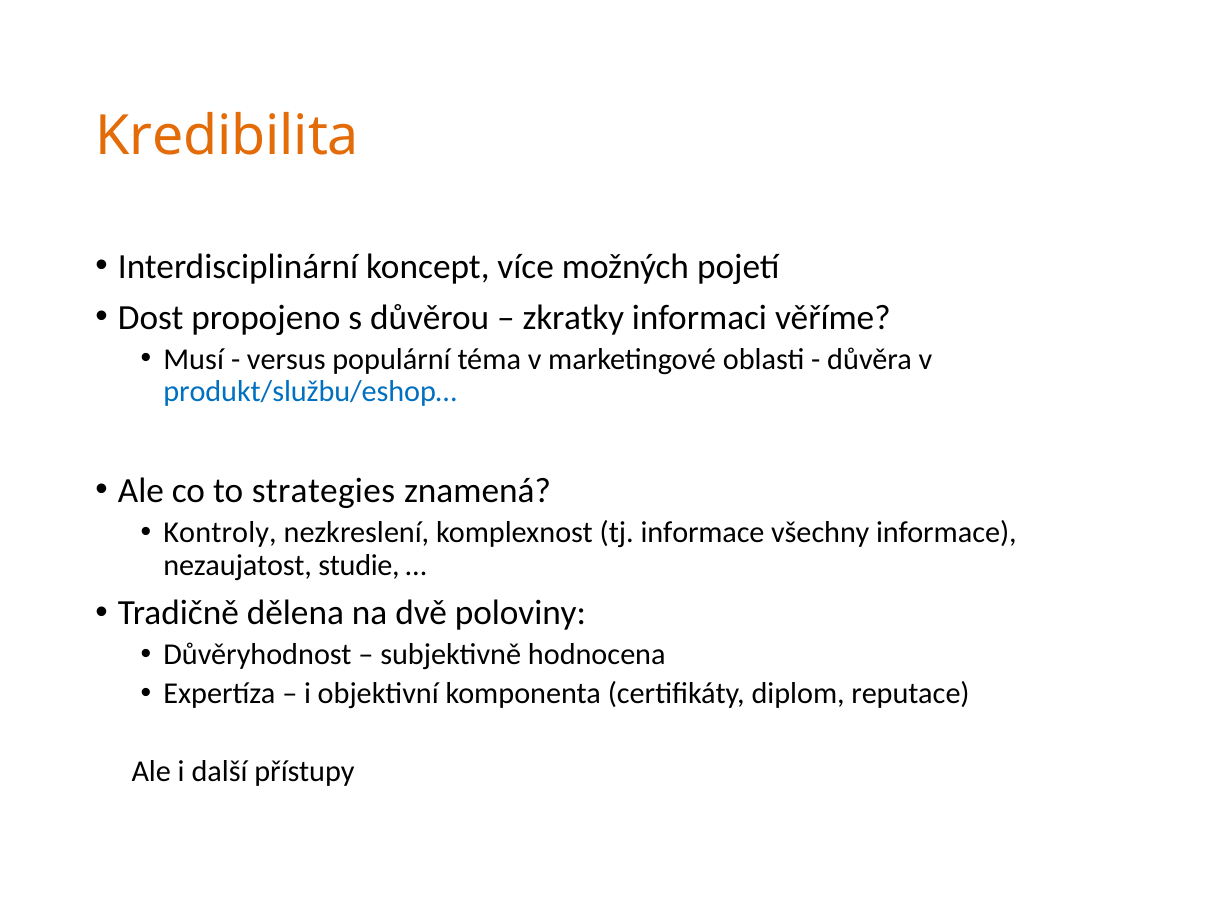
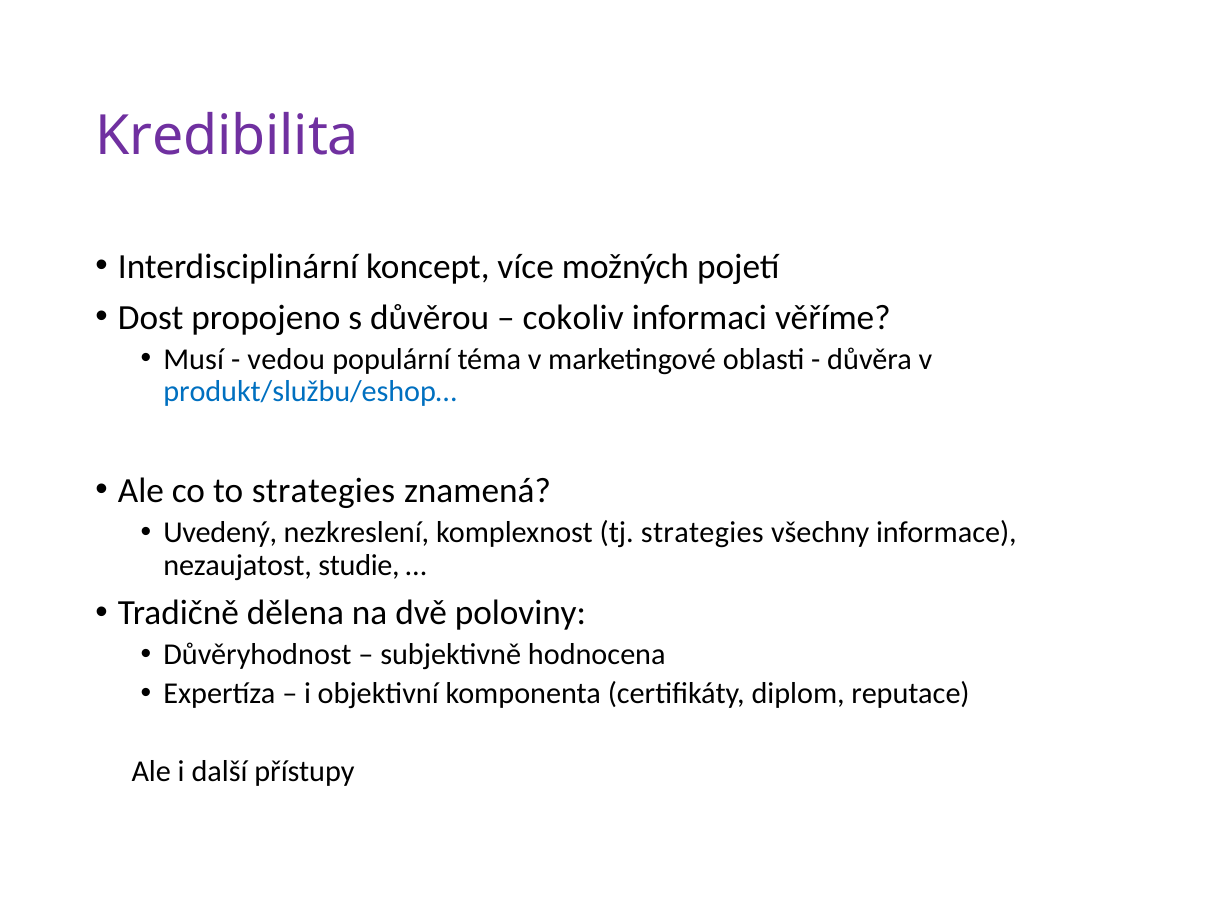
Kredibilita colour: orange -> purple (227, 136)
zkratky: zkratky -> cokoliv (573, 317)
versus: versus -> vedou (286, 359)
Kontroly: Kontroly -> Uvedený (220, 532)
tj informace: informace -> strategies (702, 532)
